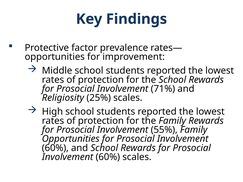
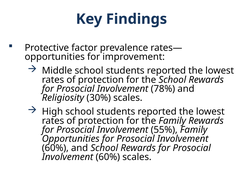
71%: 71% -> 78% (163, 89)
25%: 25% -> 30% (99, 98)
